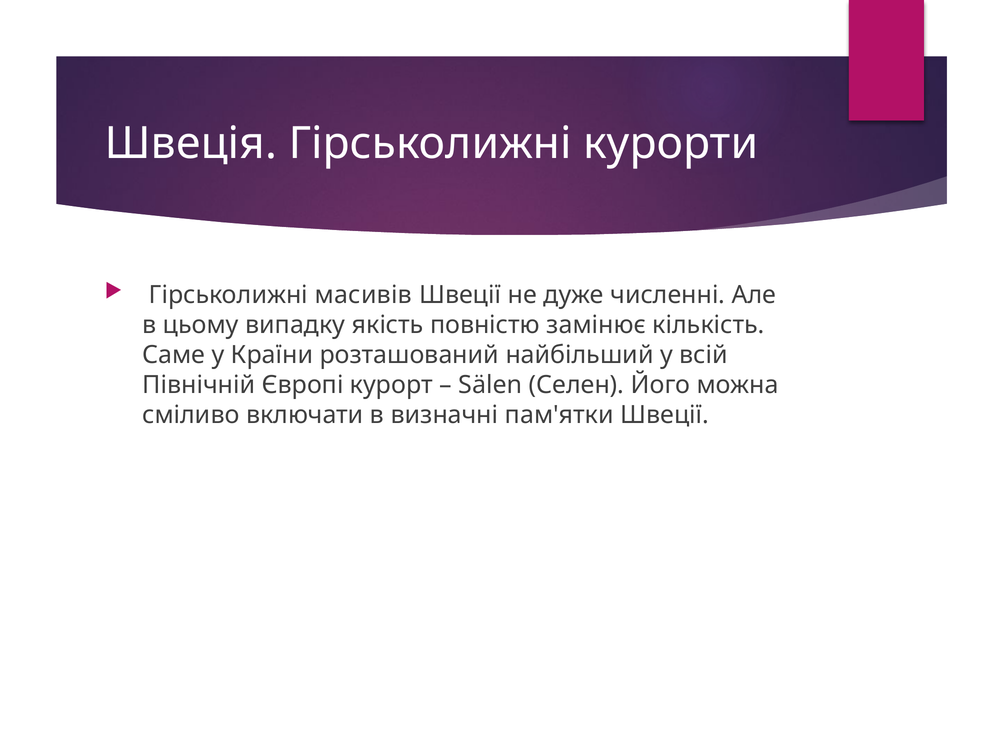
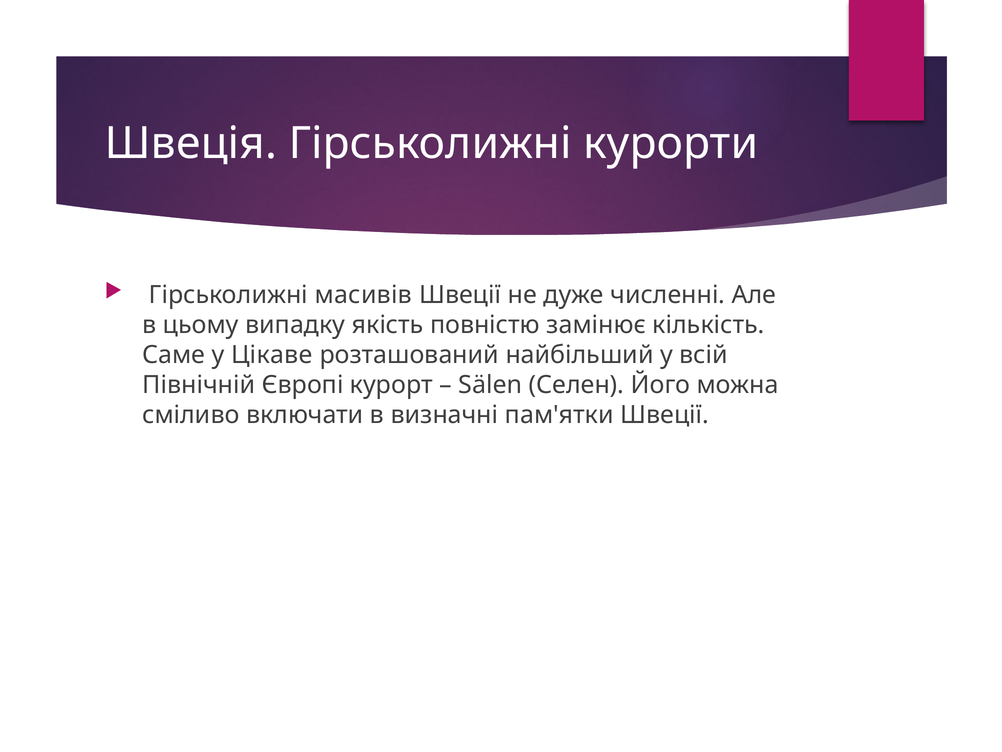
Країни: Країни -> Цікаве (272, 355)
